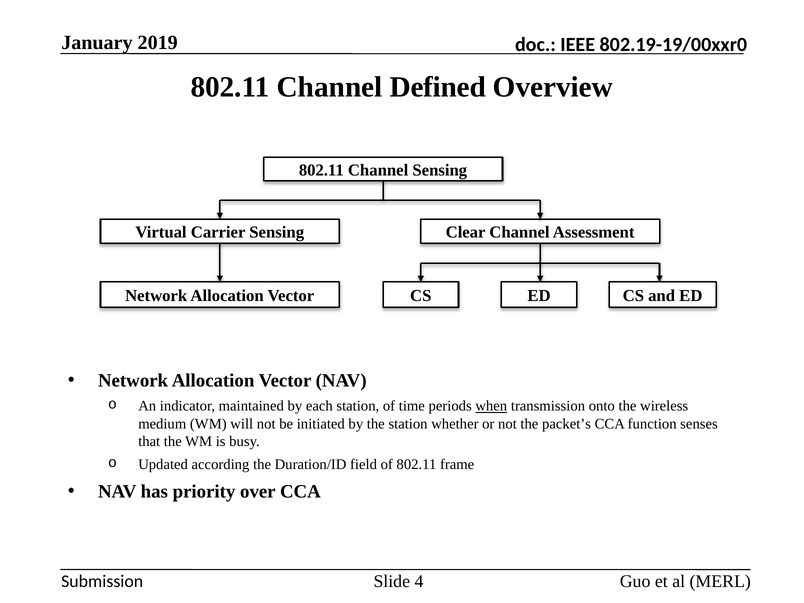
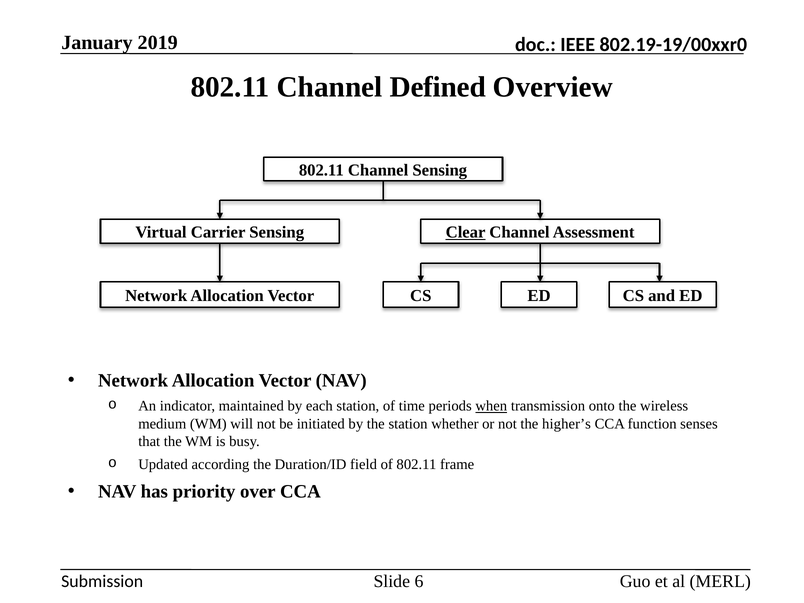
Clear underline: none -> present (466, 232)
packet’s: packet’s -> higher’s (566, 424)
4: 4 -> 6 (419, 581)
